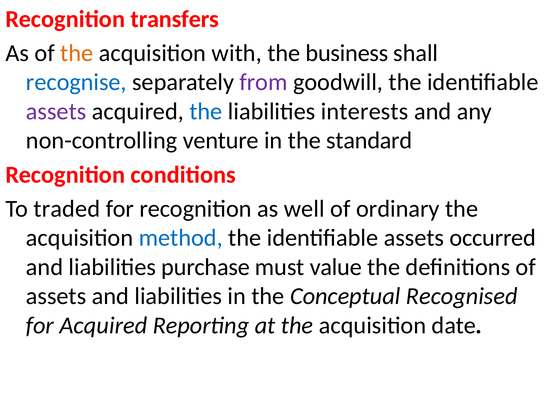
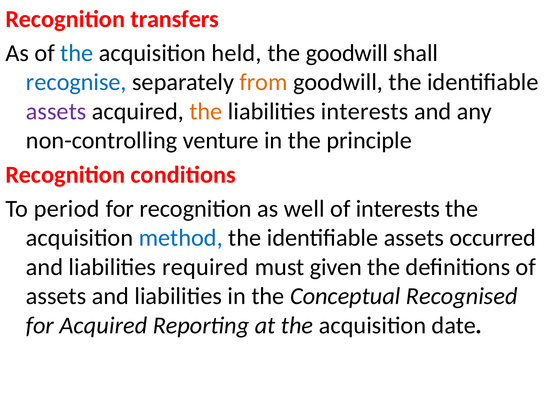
the colour: orange -> blue (77, 53)
with: with -> held (237, 53)
the business: business -> goodwill (347, 53)
from colour: purple -> orange (264, 82)
the colour: blue -> orange (206, 112)
standard: standard -> principle (369, 141)
traded: traded -> period (67, 209)
of ordinary: ordinary -> interests (398, 209)
purchase: purchase -> required (205, 267)
value: value -> given (336, 267)
